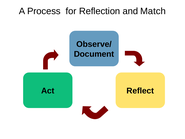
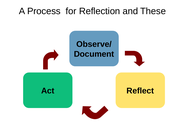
Match: Match -> These (153, 11)
